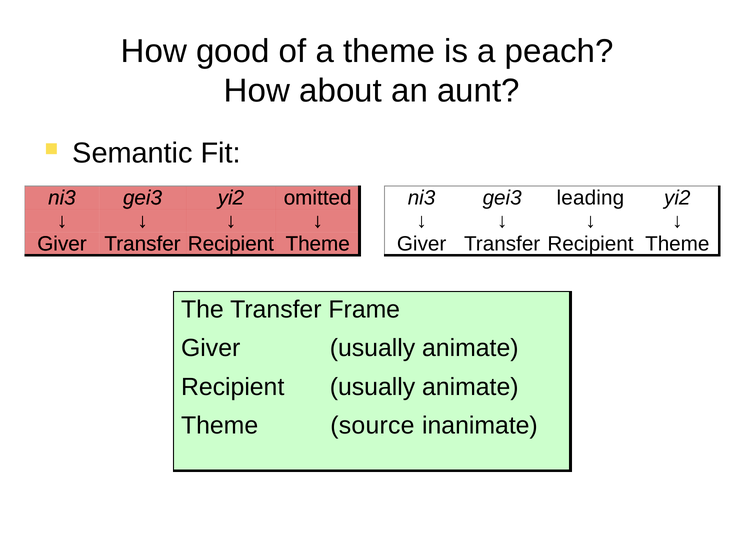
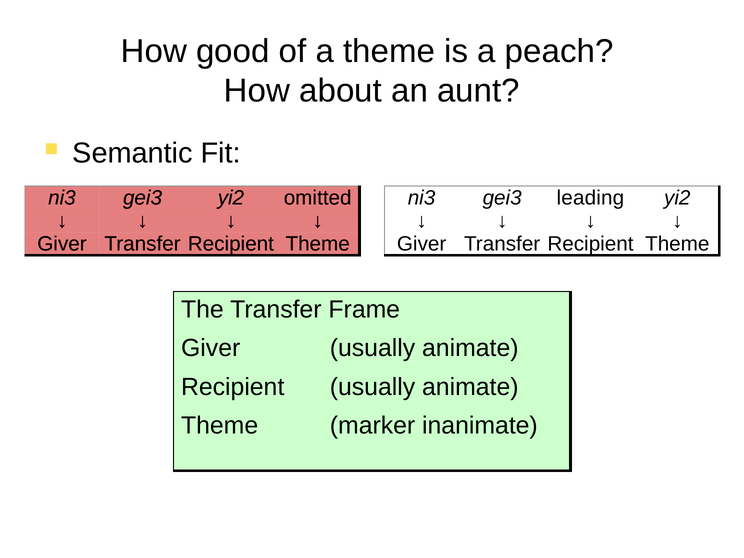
source: source -> marker (373, 426)
